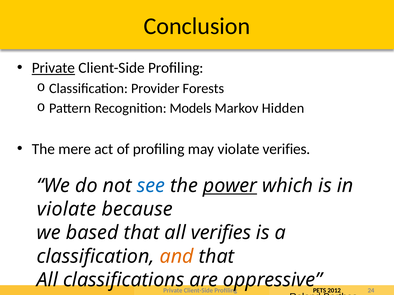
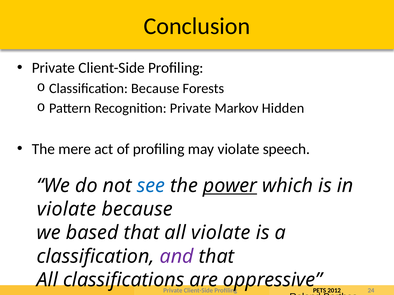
Private underline: present -> none (53, 68)
Classification Provider: Provider -> Because (155, 89)
Recognition Models: Models -> Private (191, 108)
violate verifies: verifies -> speech (286, 149)
all verifies: verifies -> violate (221, 233)
and colour: orange -> purple (177, 257)
